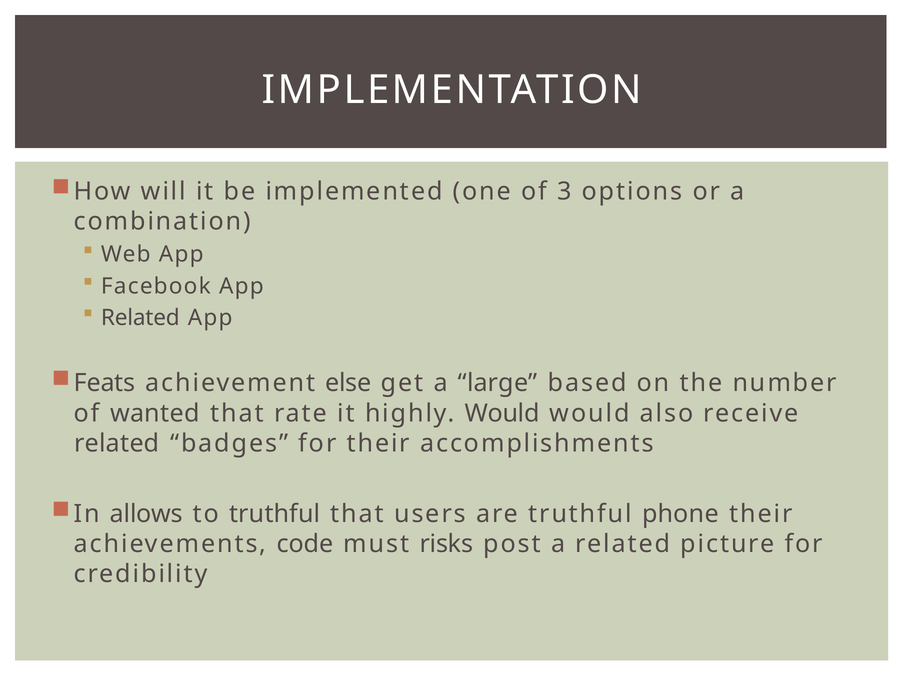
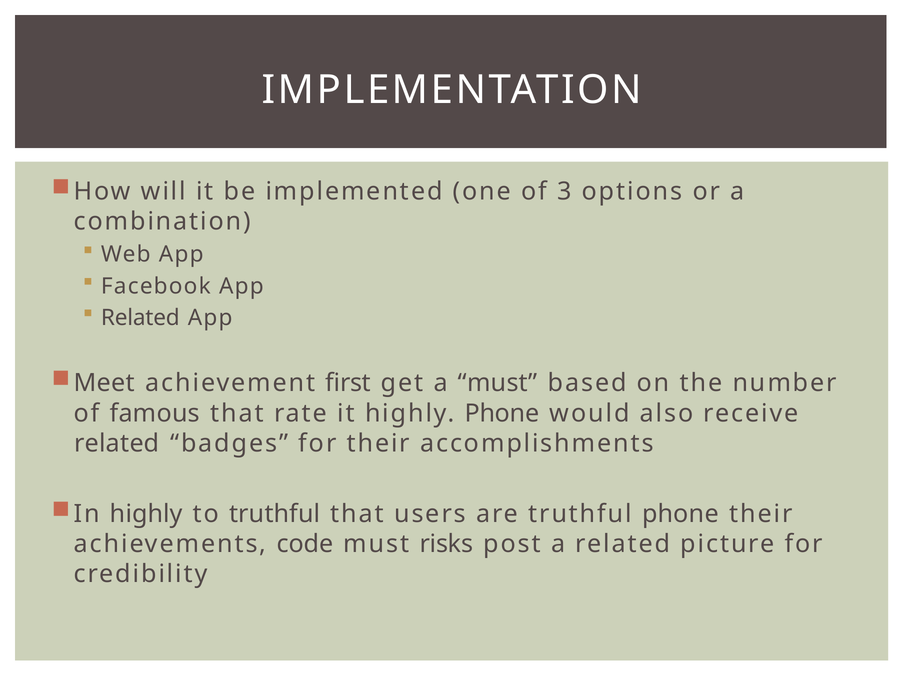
Feats: Feats -> Meet (104, 383)
else: else -> first (348, 383)
a large: large -> must (498, 383)
wanted: wanted -> famous (155, 413)
highly Would: Would -> Phone (502, 413)
In allows: allows -> highly (146, 514)
